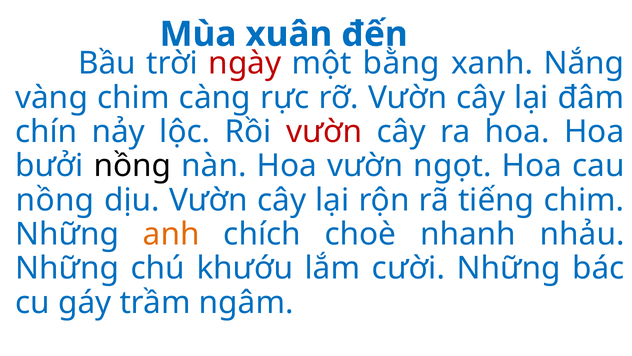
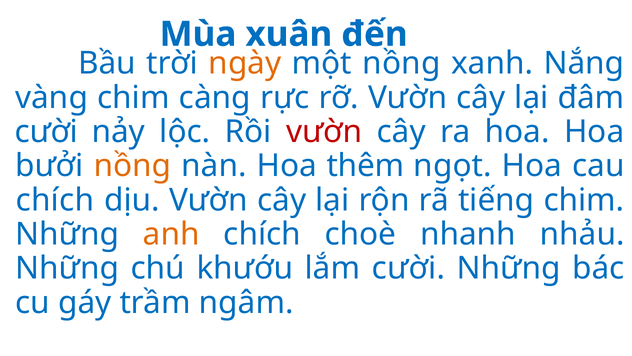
ngày colour: red -> orange (245, 63)
một bằng: bằng -> nồng (401, 63)
chín: chín -> cười (46, 132)
nồng colour: black -> orange (132, 166)
Hoa vườn: vườn -> thêm (365, 166)
nồng: nồng -> chích (55, 200)
